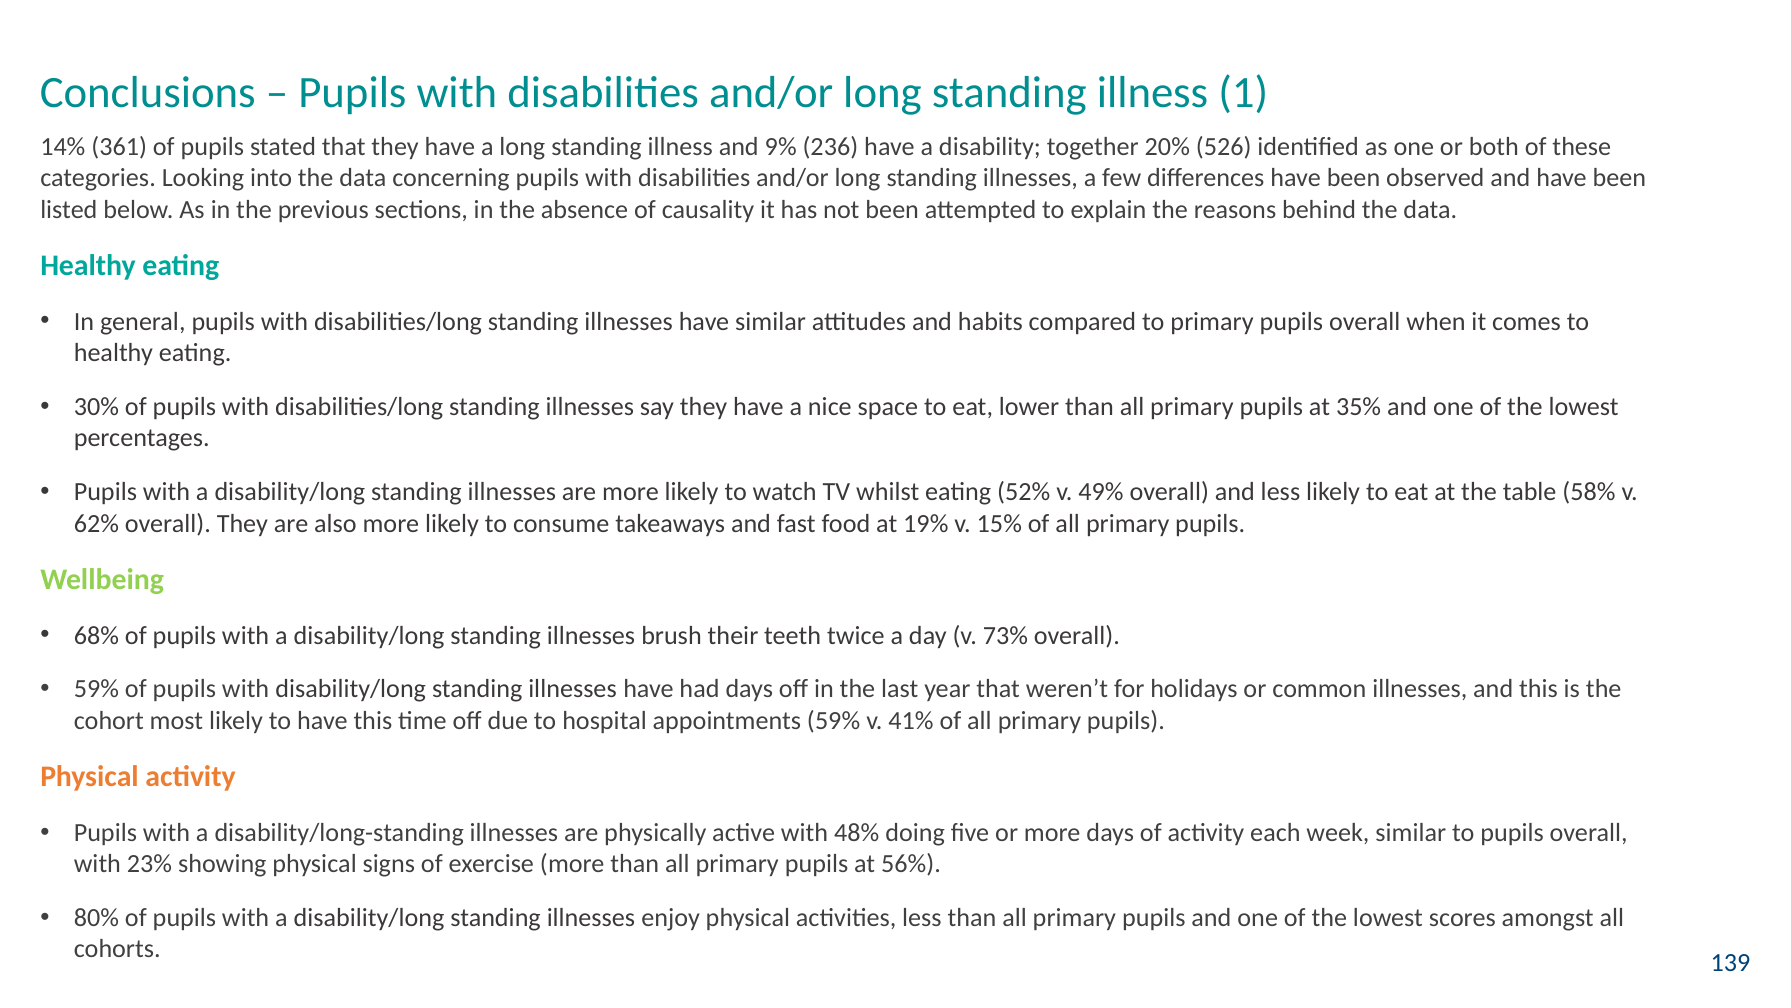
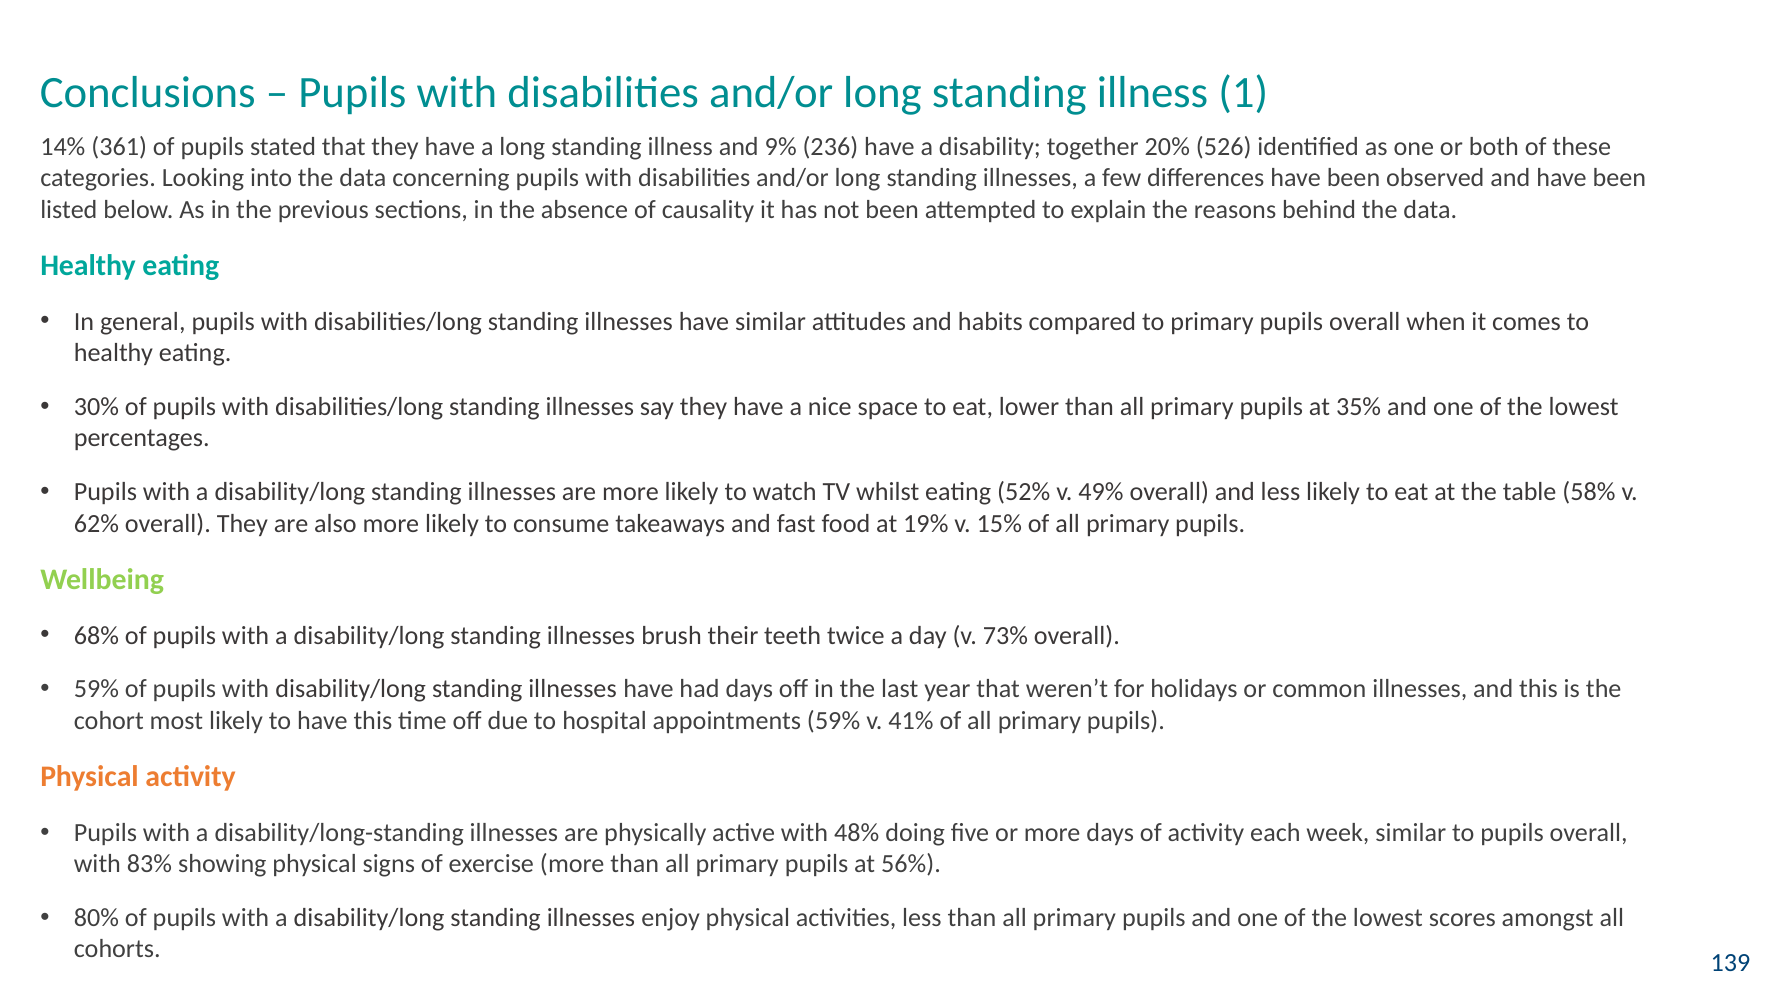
23%: 23% -> 83% (149, 864)
